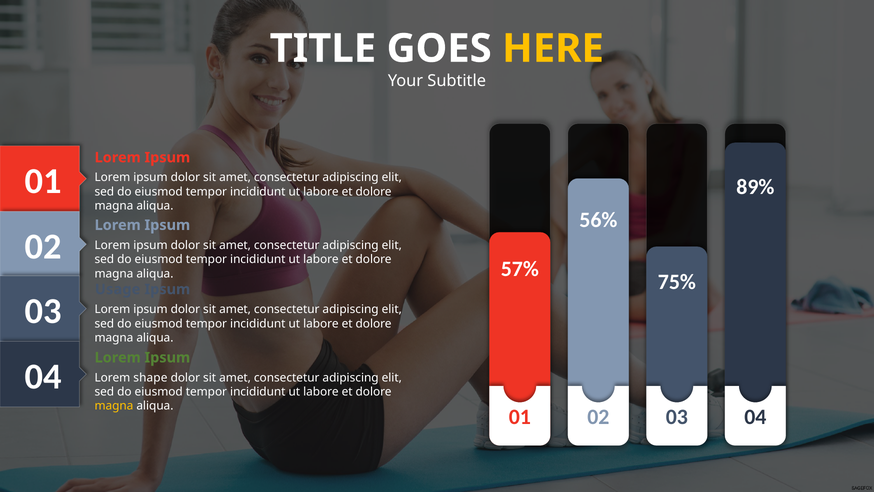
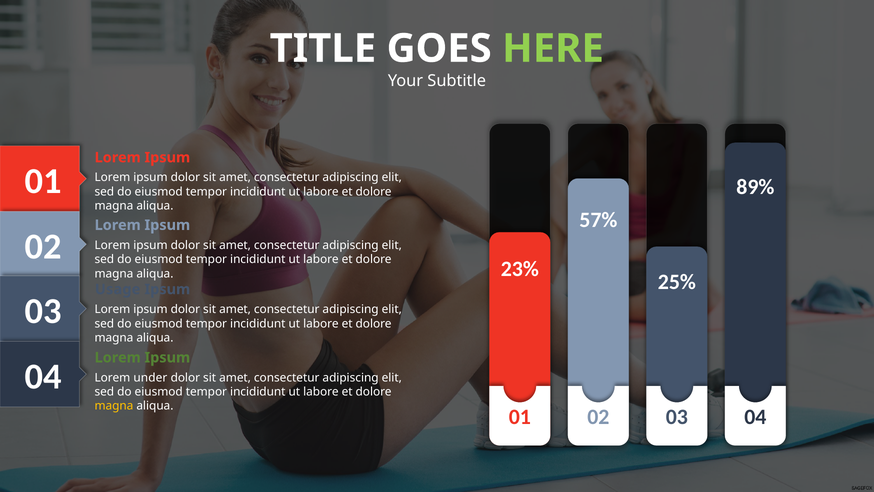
HERE colour: yellow -> light green (553, 49)
56%: 56% -> 57% (598, 220)
57%: 57% -> 23% (520, 269)
75%: 75% -> 25% (677, 282)
shape: shape -> under (150, 377)
